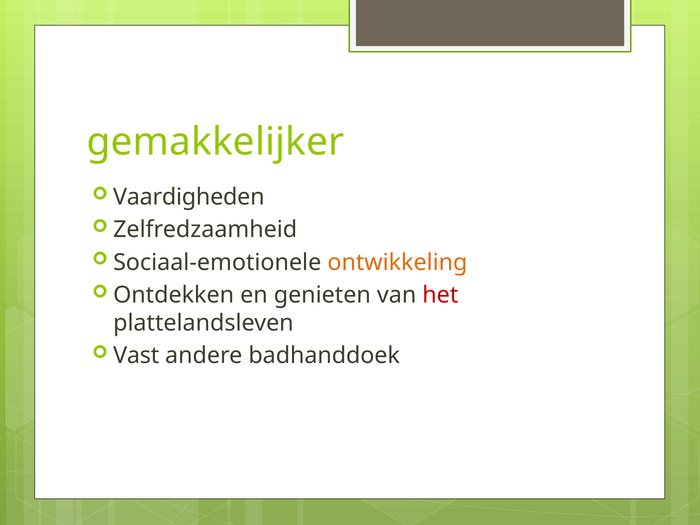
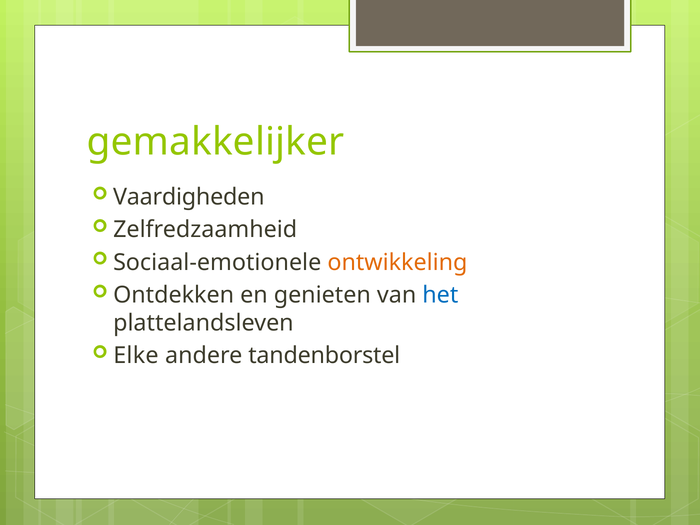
het colour: red -> blue (440, 295)
Vast: Vast -> Elke (136, 356)
badhanddoek: badhanddoek -> tandenborstel (324, 356)
